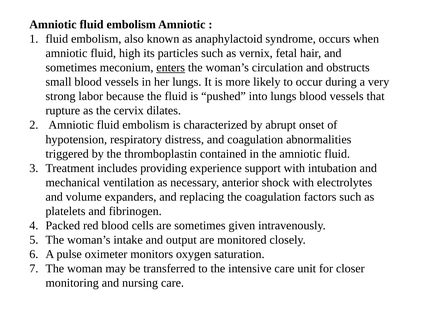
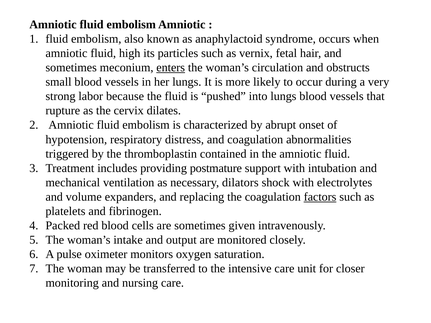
experience: experience -> postmature (216, 168)
anterior: anterior -> dilators (240, 183)
factors underline: none -> present (320, 197)
